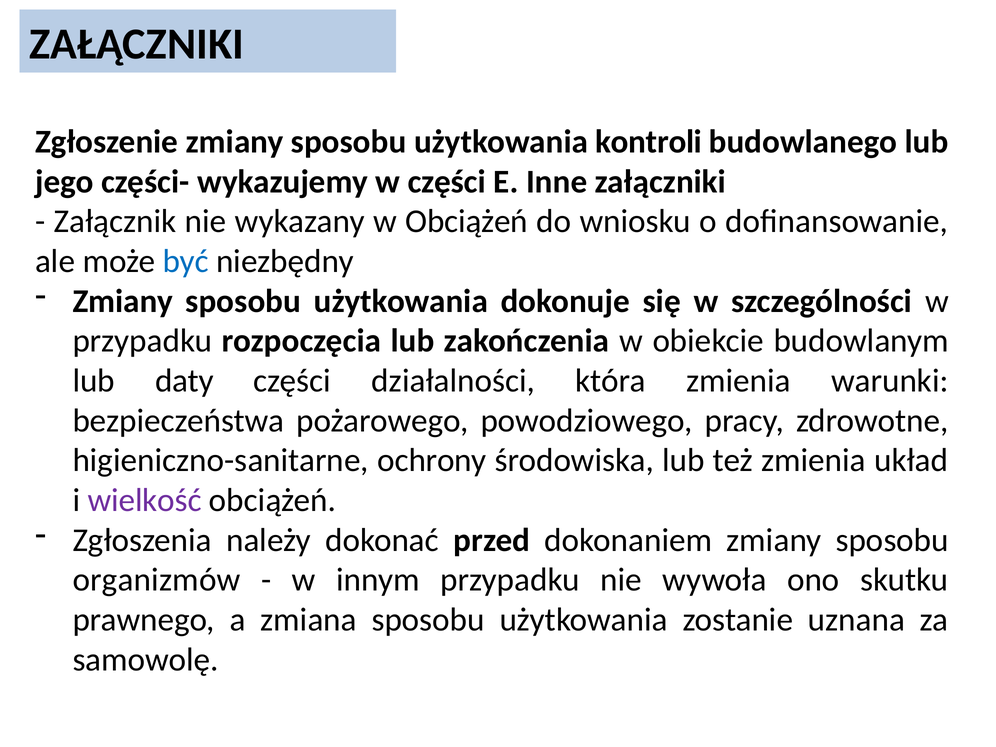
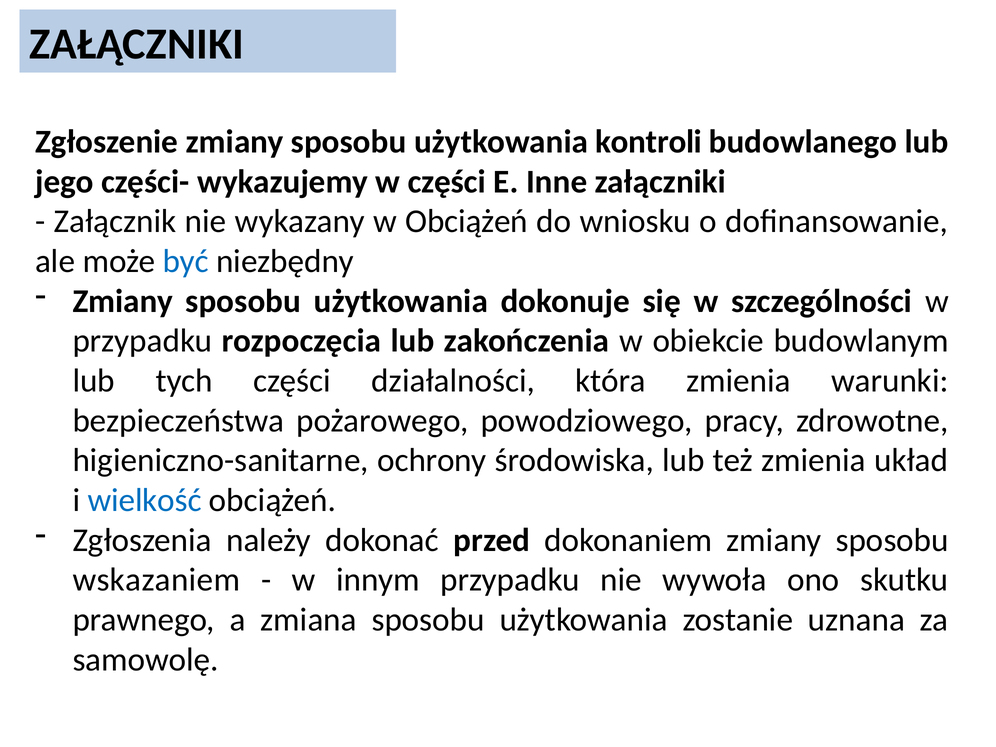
daty: daty -> tych (184, 381)
wielkość colour: purple -> blue (145, 500)
organizmów: organizmów -> wskazaniem (156, 580)
